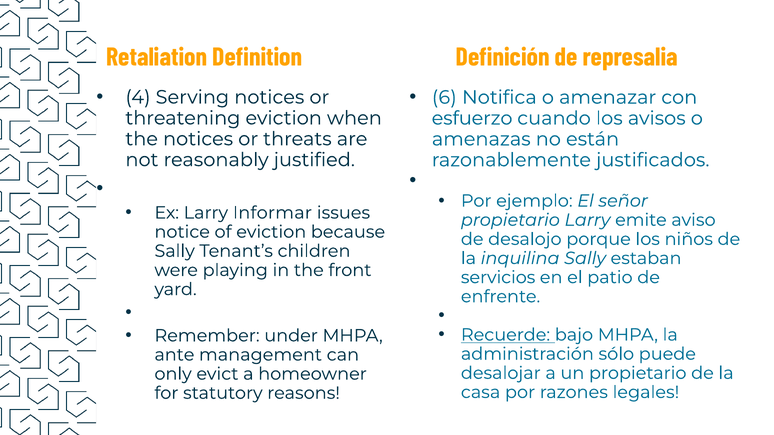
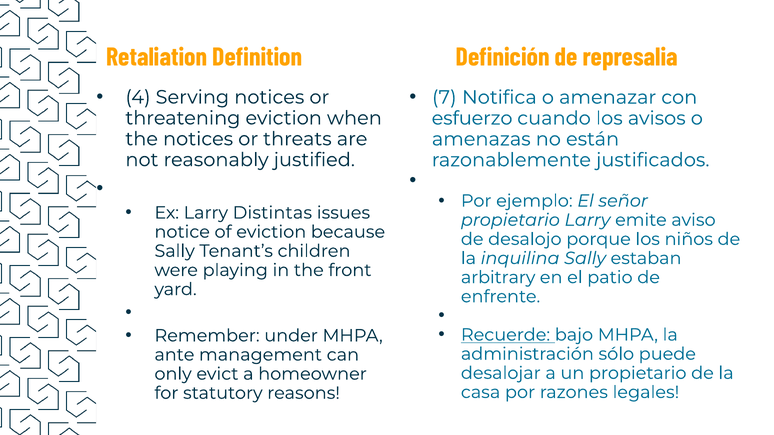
6: 6 -> 7 (444, 97)
Informar: Informar -> Distintas (272, 213)
servicios: servicios -> arbitrary (498, 278)
